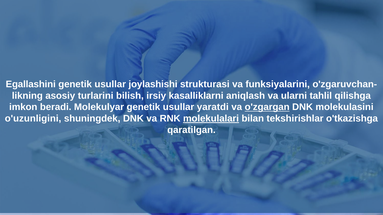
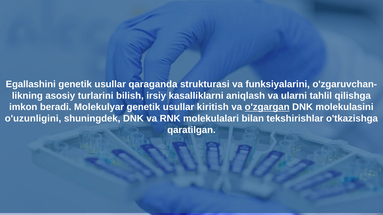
joylashishi: joylashishi -> qaraganda (153, 84)
yaratdi: yaratdi -> kiritish (213, 107)
molekulalari underline: present -> none (211, 119)
